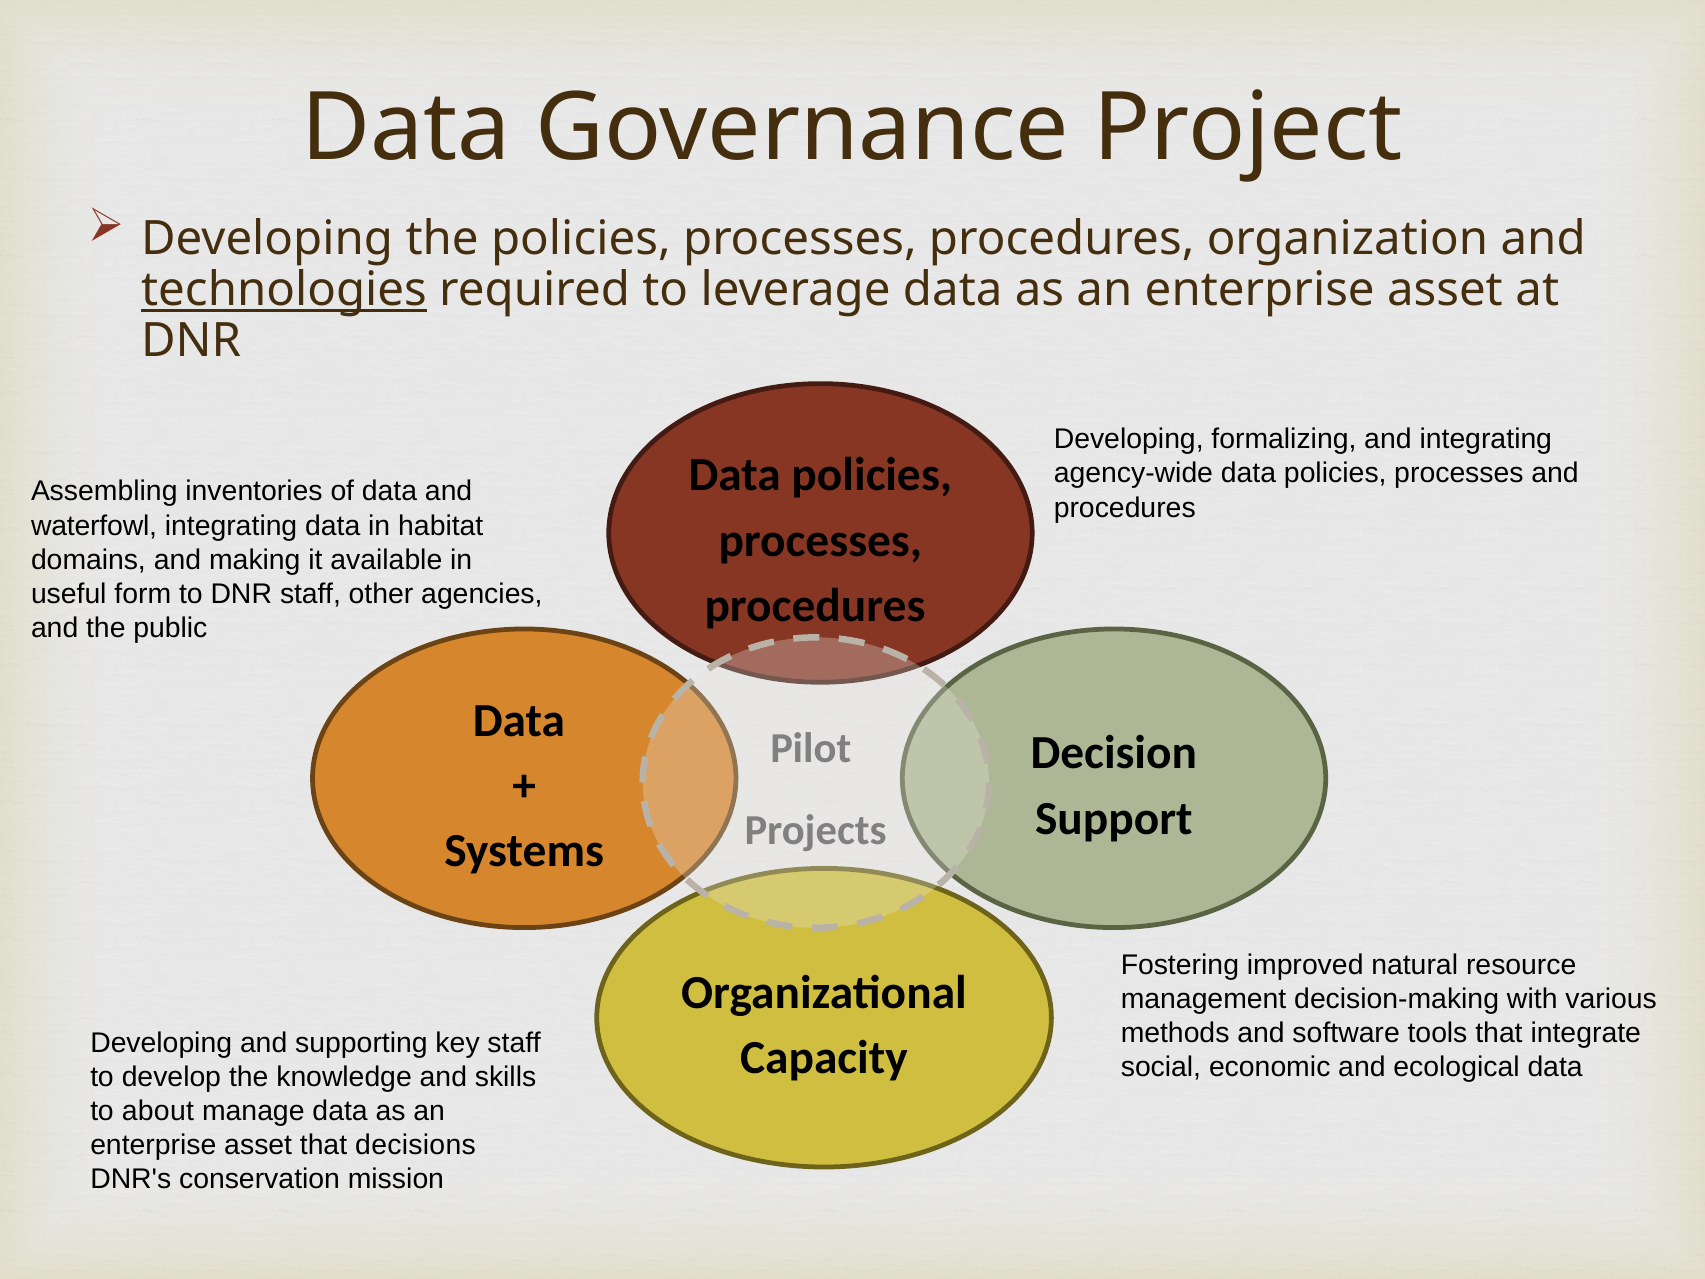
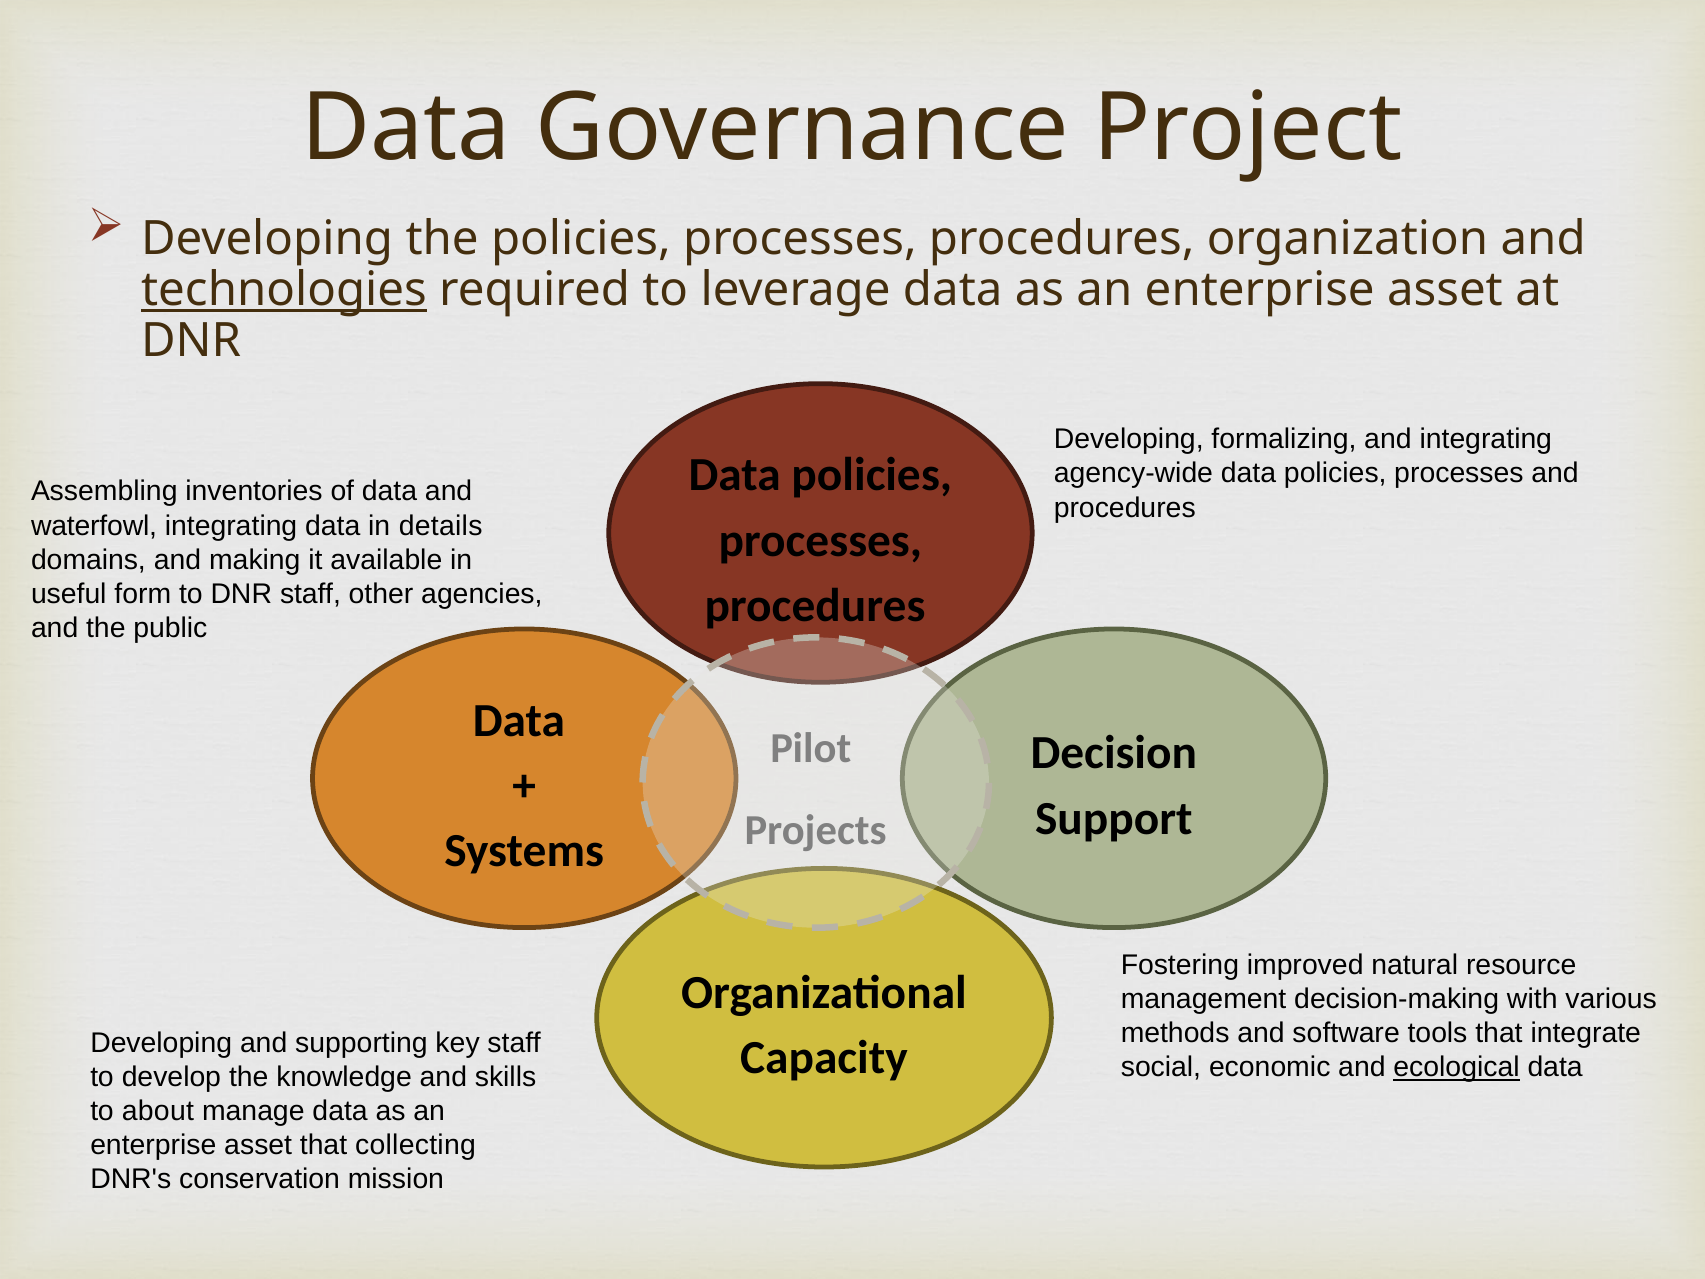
habitat: habitat -> details (441, 526)
ecological underline: none -> present (1457, 1067)
decisions: decisions -> collecting (415, 1145)
